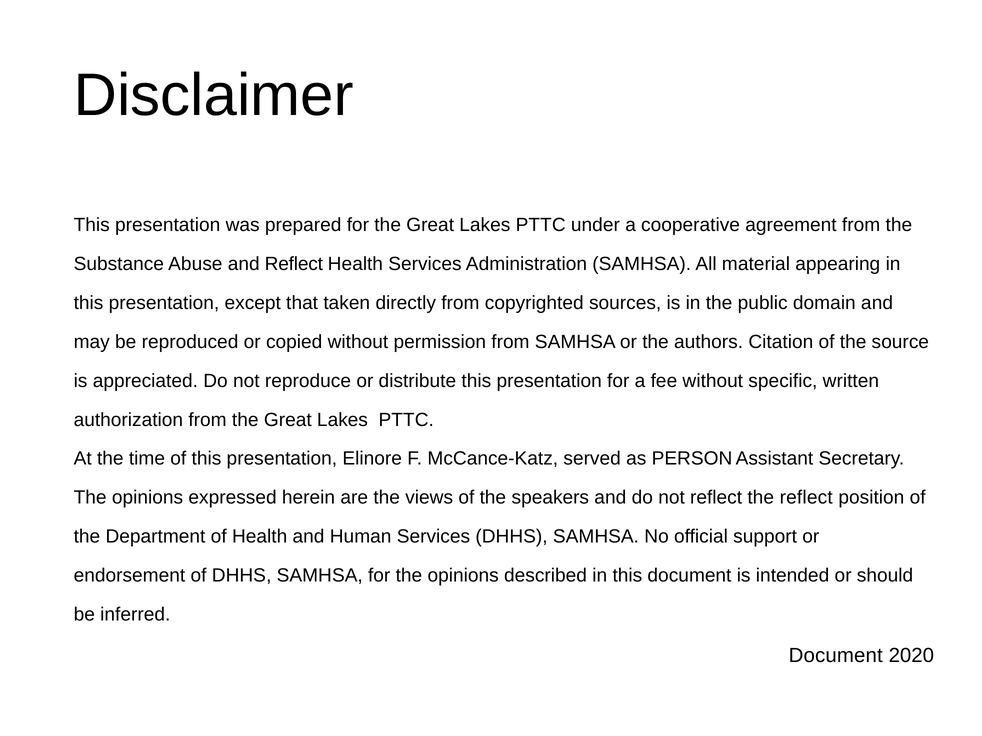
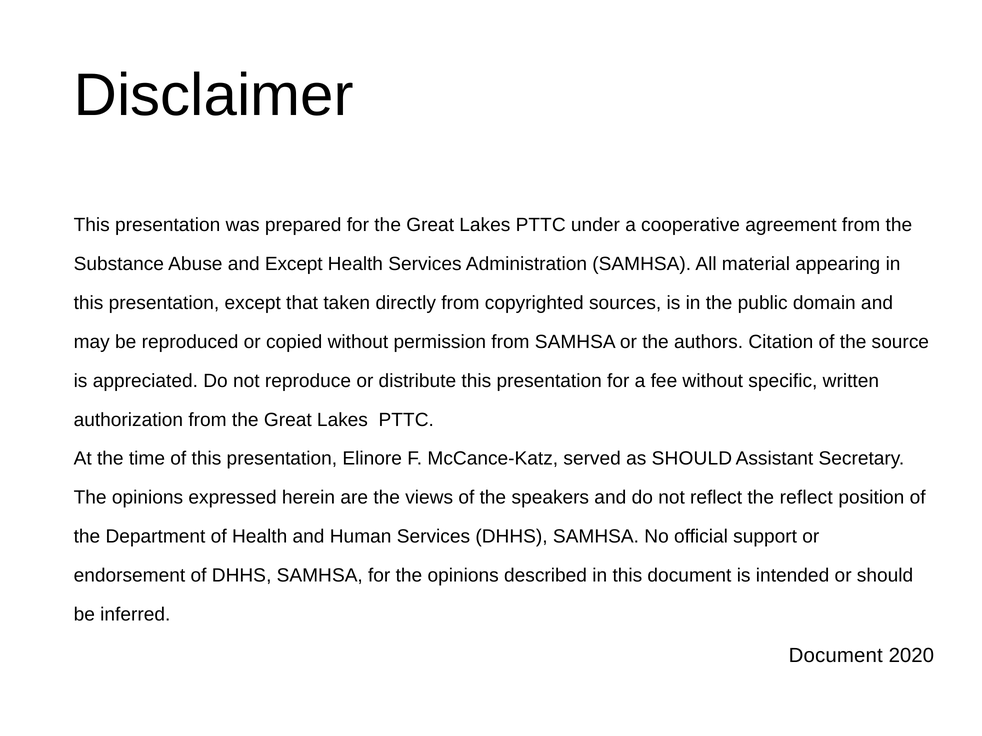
and Reflect: Reflect -> Except (294, 264)
as PERSON: PERSON -> SHOULD (692, 459)
